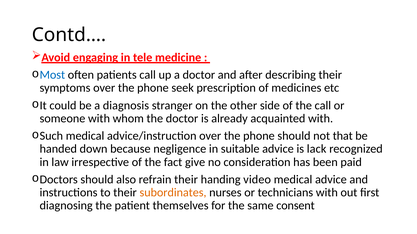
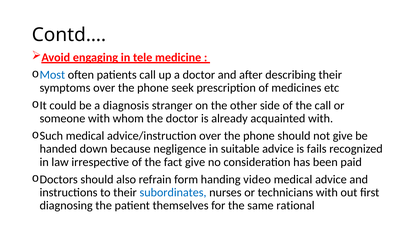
not that: that -> give (343, 136)
lack: lack -> fails (317, 149)
refrain their: their -> form (186, 180)
subordinates colour: orange -> blue (173, 193)
consent: consent -> rational (295, 206)
